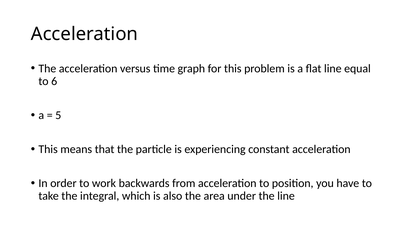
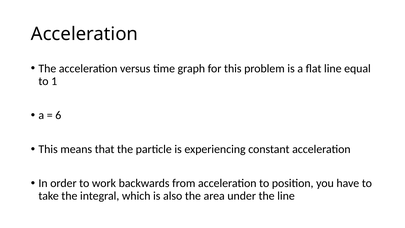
6: 6 -> 1 (54, 81)
5: 5 -> 6 (58, 115)
